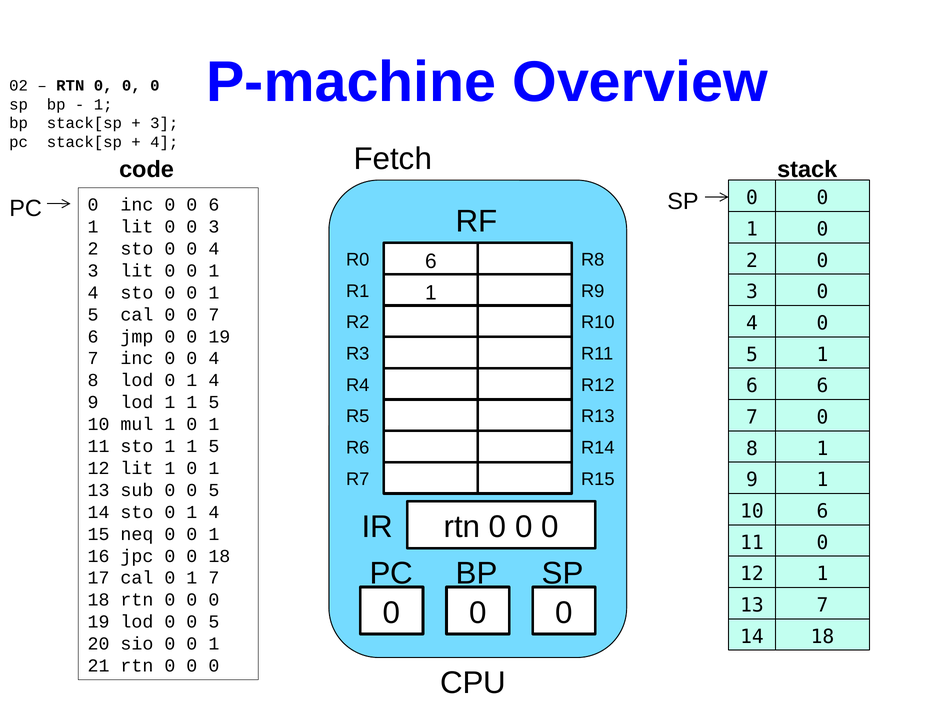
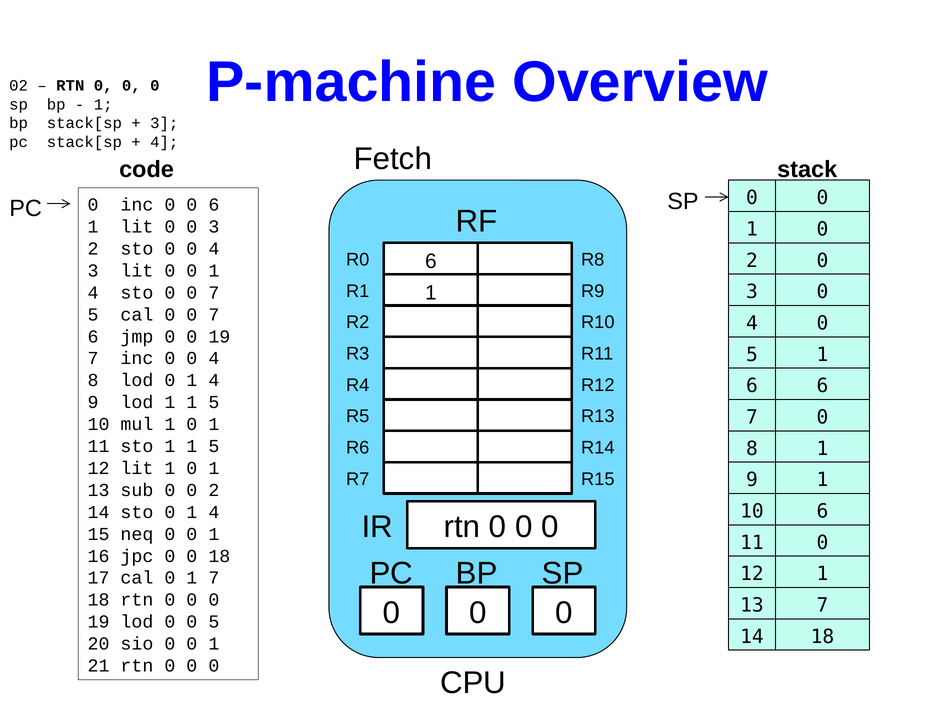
sto 0 0 1: 1 -> 7 (214, 293)
sub 0 0 5: 5 -> 2 (214, 490)
